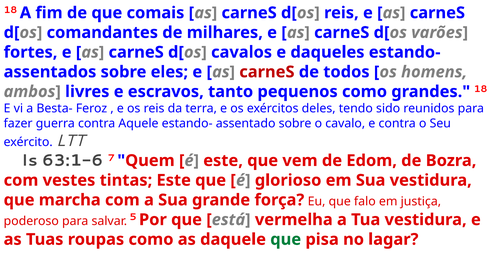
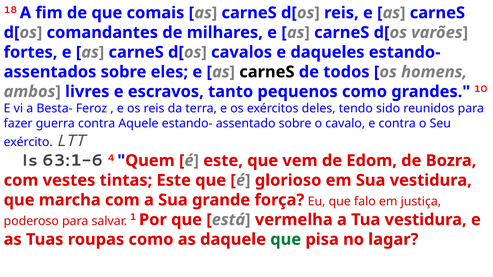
carneS colour: red -> black (267, 72)
grandes 18: 18 -> 10 (481, 89)
7: 7 -> 4 (111, 158)
5: 5 -> 1 (133, 217)
